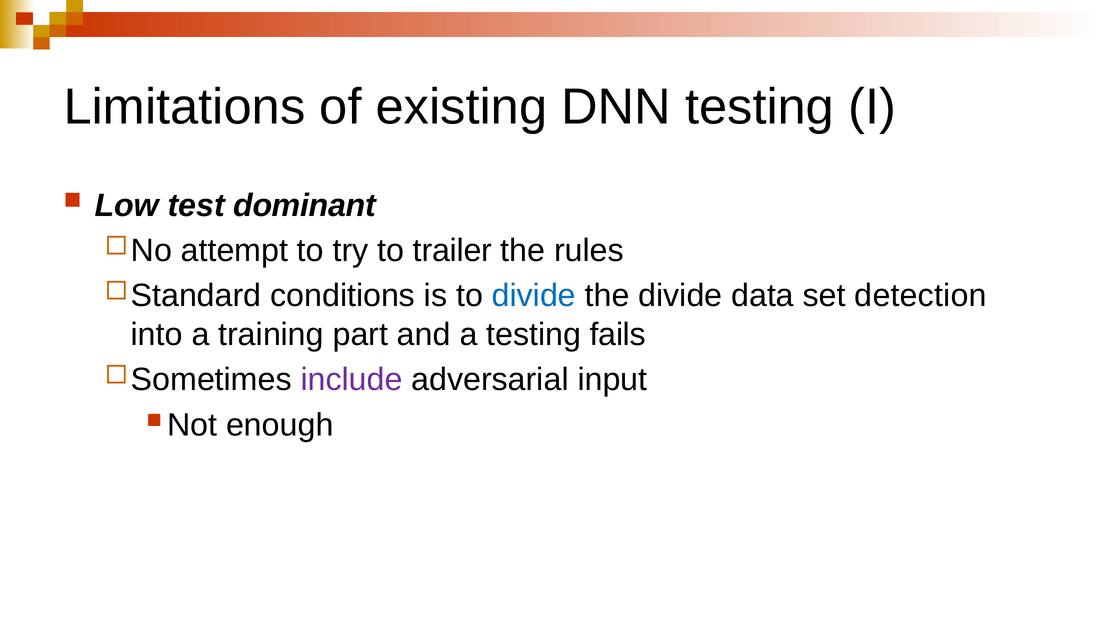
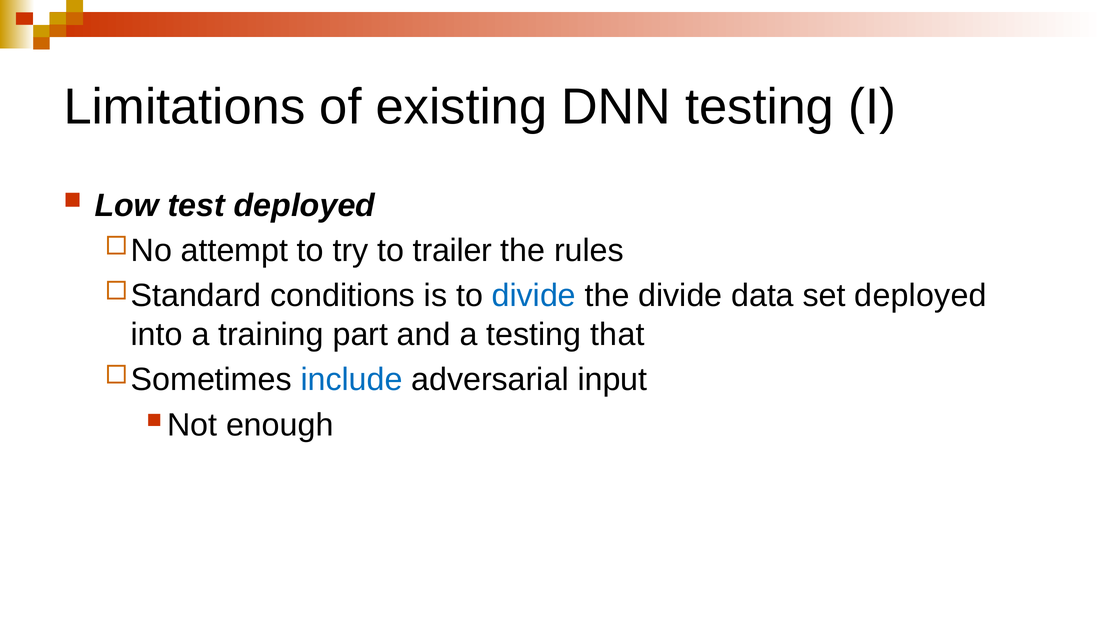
test dominant: dominant -> deployed (304, 205)
set detection: detection -> deployed (921, 296)
fails: fails -> that (617, 334)
include colour: purple -> blue (352, 379)
